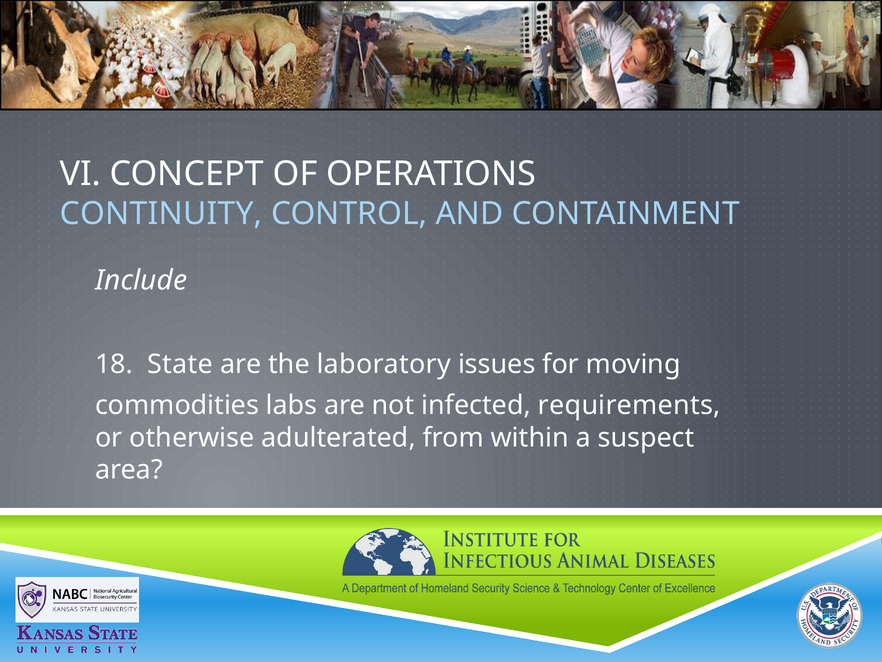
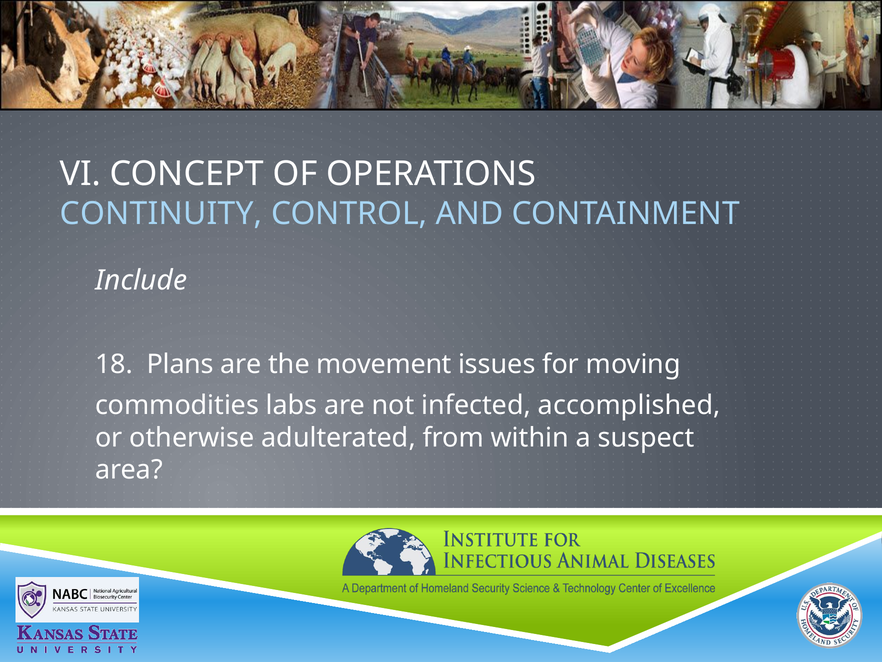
State: State -> Plans (180, 364)
laboratory: laboratory -> movement (384, 364)
requirements: requirements -> accomplished (629, 405)
